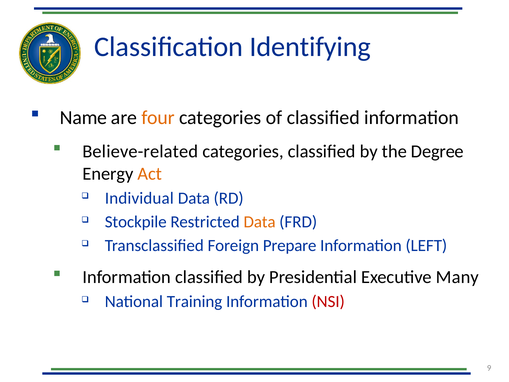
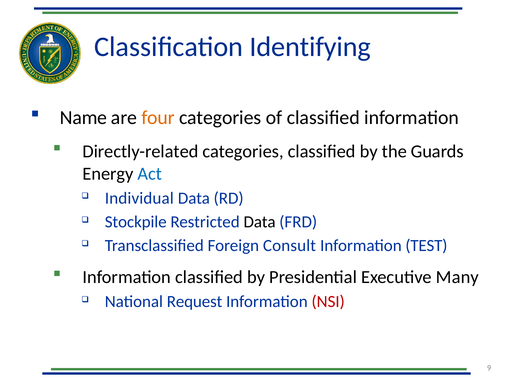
Believe-related: Believe-related -> Directly-related (140, 151)
Degree: Degree -> Guards (437, 151)
Act colour: orange -> blue (150, 174)
Data colour: orange -> black (260, 222)
Prepare: Prepare -> Consult (289, 245)
LEFT: LEFT -> TEST (426, 245)
Training: Training -> Request (195, 302)
